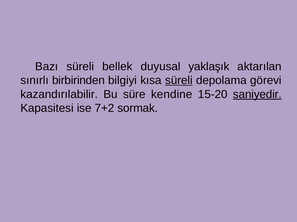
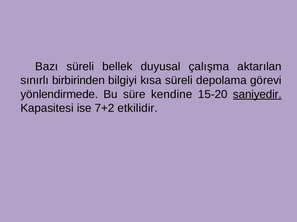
yaklaşık: yaklaşık -> çalışma (209, 67)
süreli underline: present -> none (179, 81)
kazandırılabilir: kazandırılabilir -> yönlendirmede (59, 95)
sormak: sormak -> etkilidir (138, 108)
